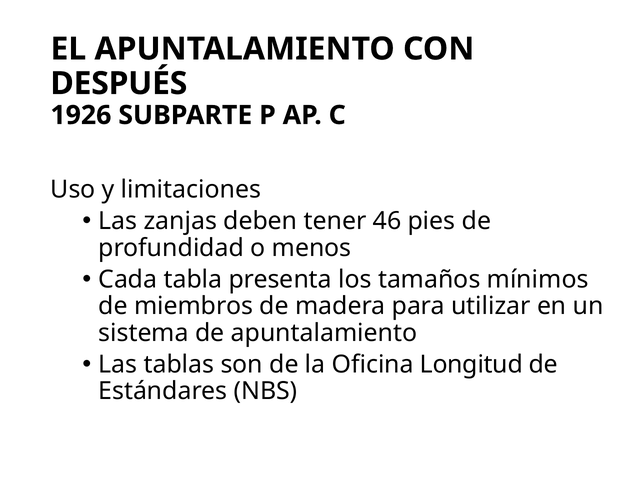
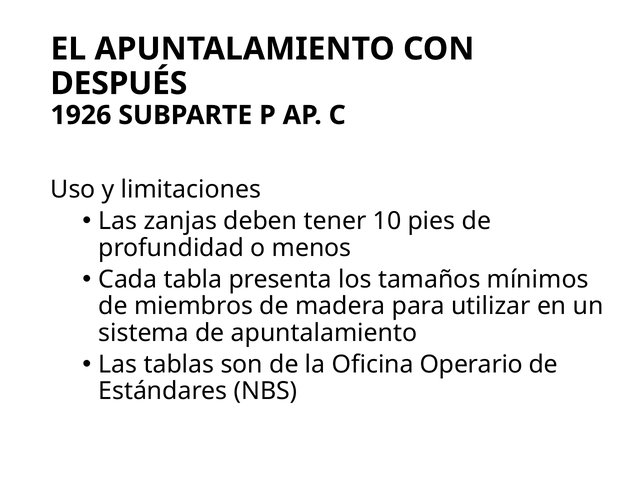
46: 46 -> 10 (387, 221)
Longitud: Longitud -> Operario (471, 364)
